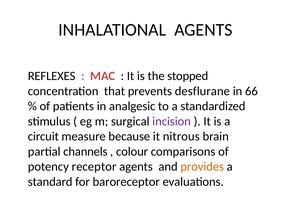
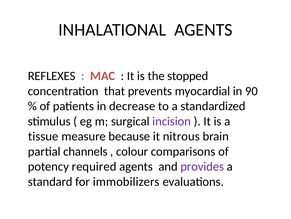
desflurane: desflurane -> myocardial (203, 91)
66: 66 -> 90 (251, 91)
analgesic: analgesic -> decrease (132, 106)
circuit: circuit -> tissue (43, 136)
receptor: receptor -> required (94, 166)
provides colour: orange -> purple (202, 166)
baroreceptor: baroreceptor -> immobilizers (126, 181)
